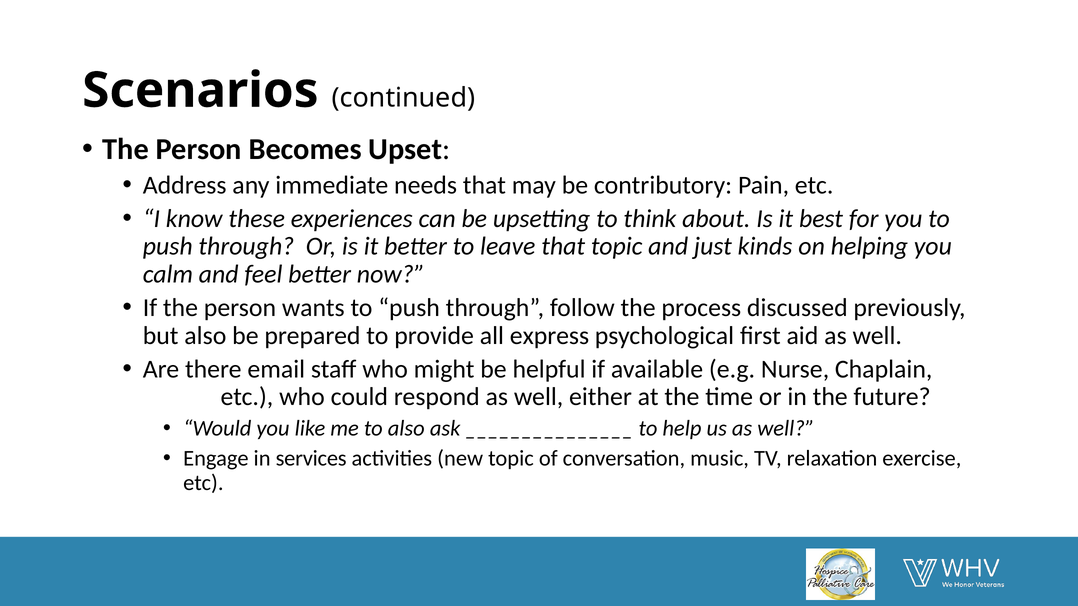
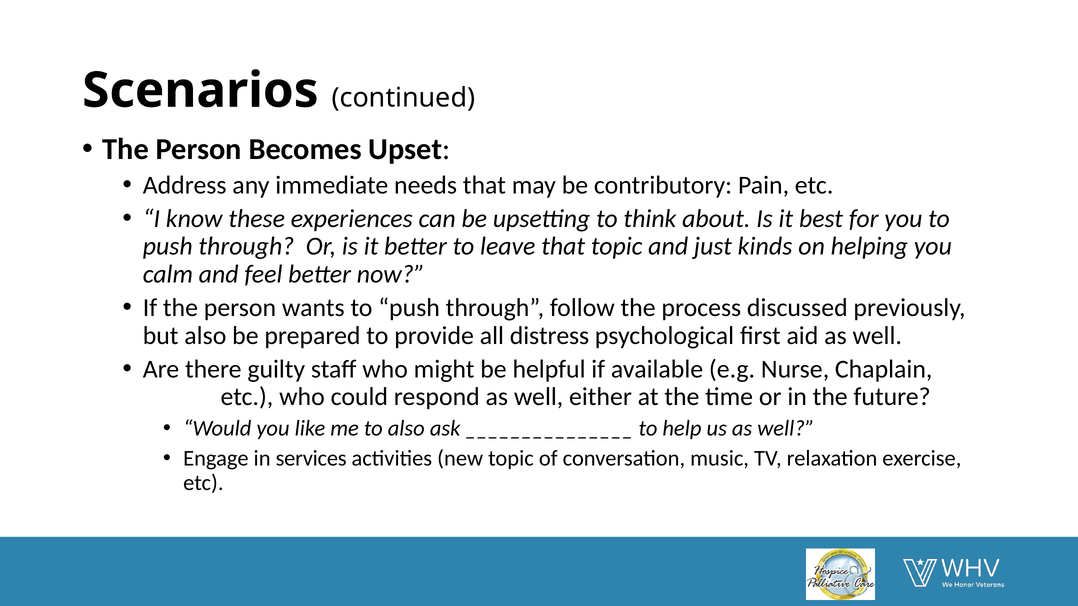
express: express -> distress (550, 336)
email: email -> guilty (276, 369)
